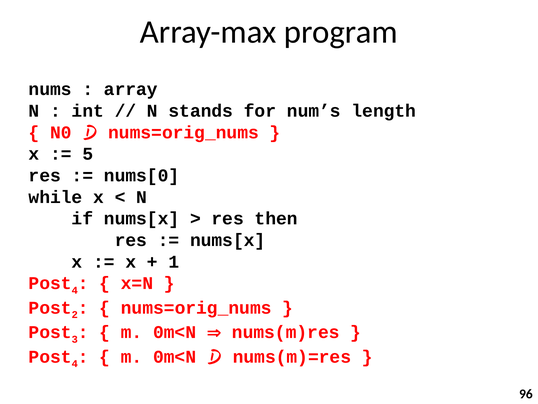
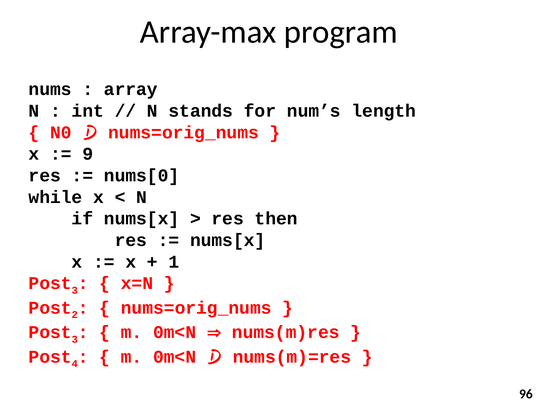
5: 5 -> 9 (88, 154)
4: 4 -> 3 (75, 290)
